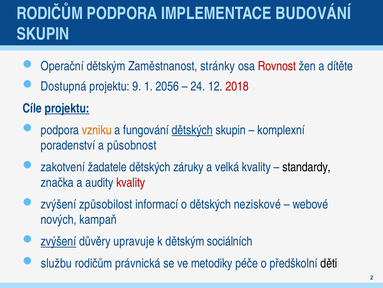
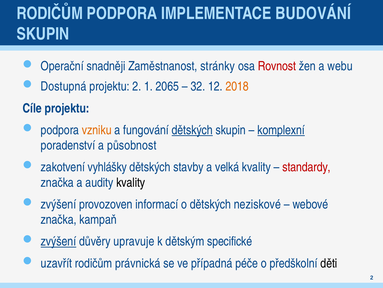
Operační dětským: dětským -> snadněji (106, 66)
dítěte: dítěte -> webu (340, 66)
projektu 9: 9 -> 2 (137, 86)
2056: 2056 -> 2065 (167, 86)
24: 24 -> 32 (198, 86)
2018 colour: red -> orange (237, 86)
projektu underline: present -> none (67, 108)
komplexní underline: none -> present (281, 130)
žadatele: žadatele -> vyhlášky (107, 167)
záruky: záruky -> stavby (188, 167)
standardy colour: black -> red (307, 167)
kvality colour: red -> black (131, 182)
způsobilost: způsobilost -> provozoven (106, 204)
nových: nových -> značka (59, 219)
sociálních: sociálních -> specifické (230, 241)
službu: službu -> uzavřít (56, 263)
metodiky: metodiky -> případná (212, 263)
